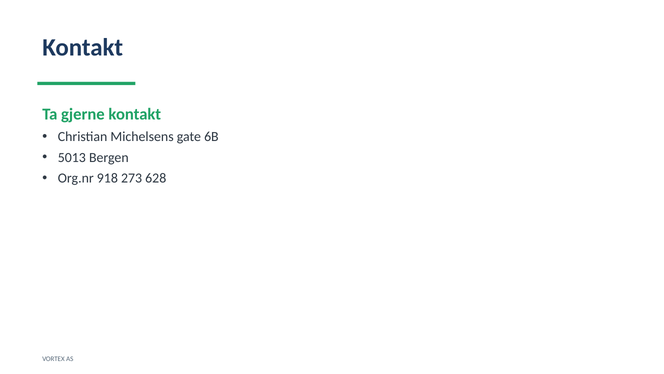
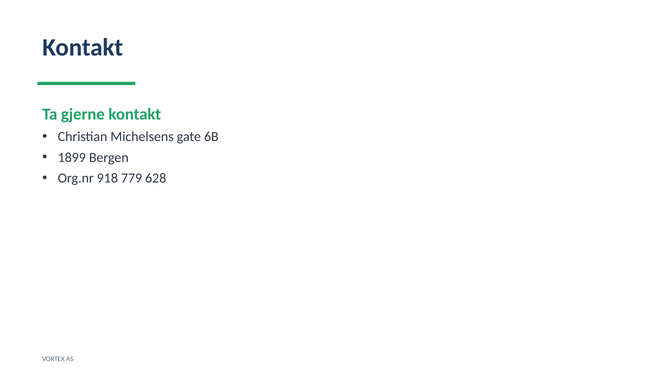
5013: 5013 -> 1899 (72, 157)
273: 273 -> 779 (132, 178)
